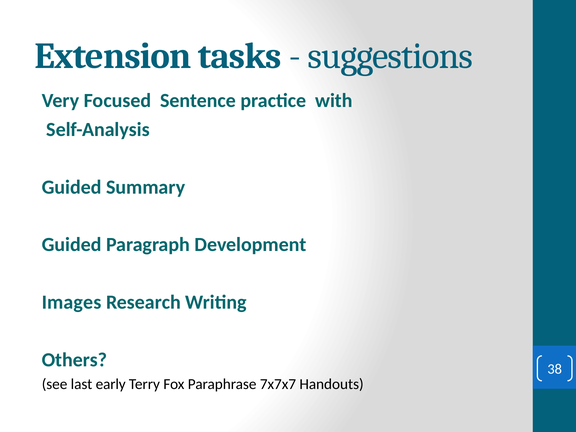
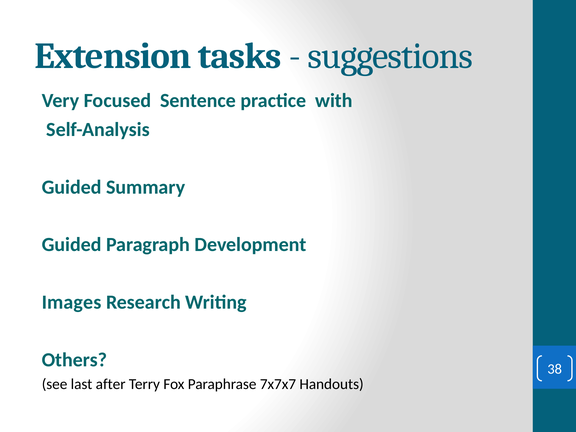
early: early -> after (111, 384)
